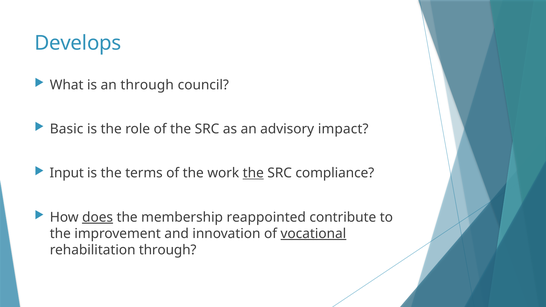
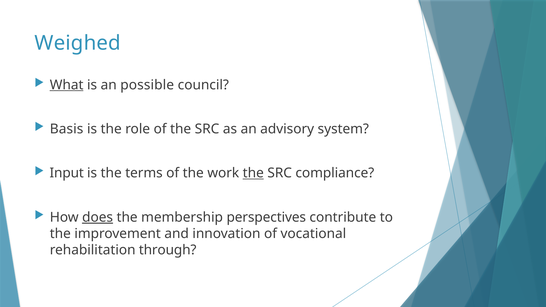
Develops: Develops -> Weighed (78, 43)
What underline: none -> present (67, 85)
an through: through -> possible (147, 85)
Basic: Basic -> Basis (67, 129)
impact: impact -> system (343, 129)
reappointed: reappointed -> perspectives (266, 217)
vocational underline: present -> none (313, 234)
